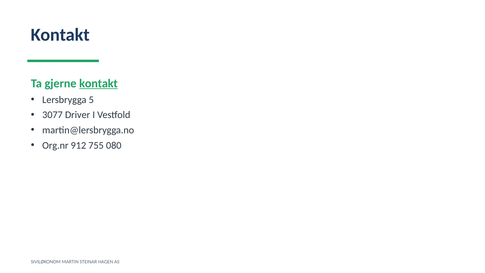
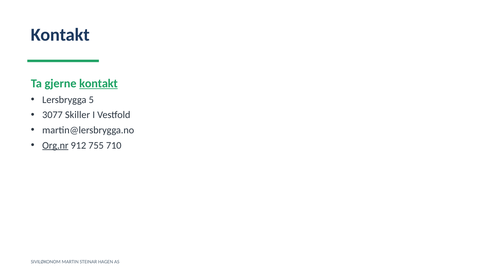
Driver: Driver -> Skiller (78, 115)
Org.nr underline: none -> present (55, 145)
080: 080 -> 710 (114, 145)
